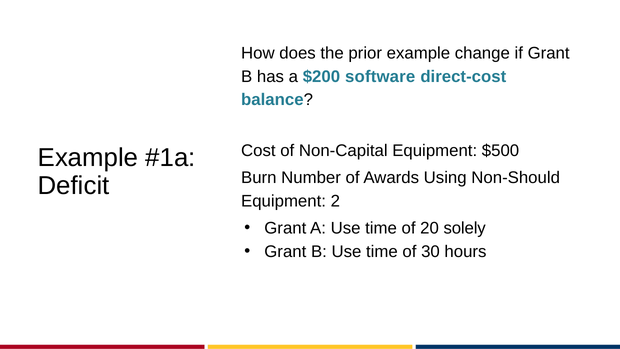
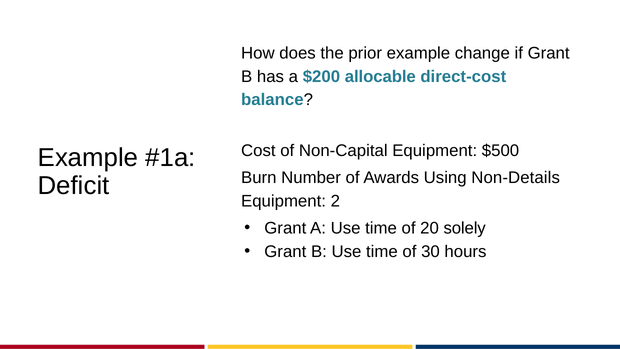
software: software -> allocable (380, 76)
Non-Should: Non-Should -> Non-Details (516, 178)
